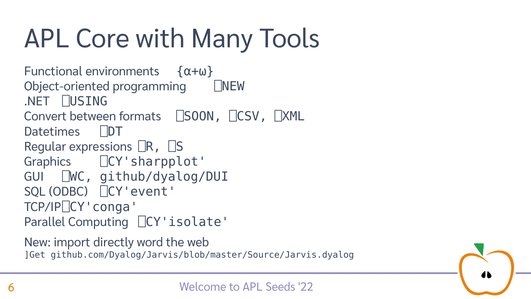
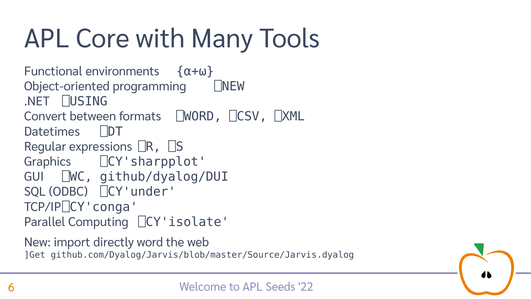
⎕SOON: ⎕SOON -> ⎕WORD (199, 116)
⎕CY'event: ⎕CY'event -> ⎕CY'under (138, 192)
